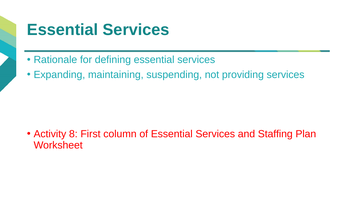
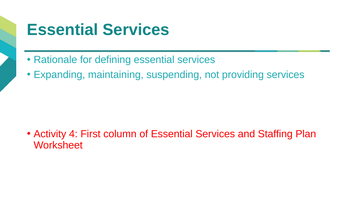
8: 8 -> 4 (73, 134)
